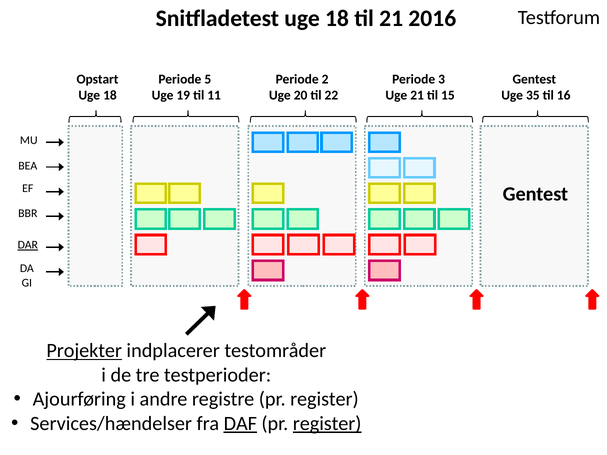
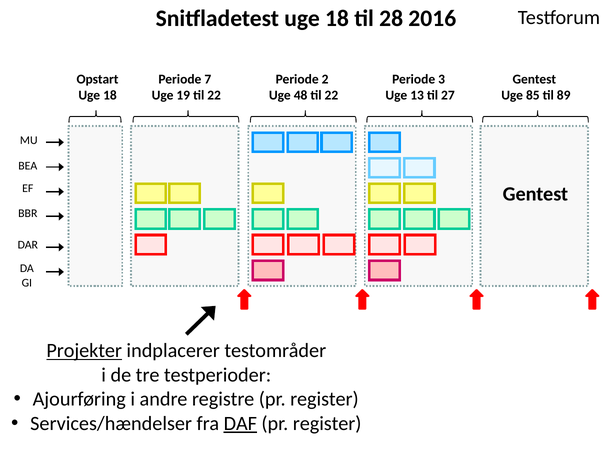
til 21: 21 -> 28 (391, 19)
5: 5 -> 7 (208, 79)
19 til 11: 11 -> 22 (214, 96)
20: 20 -> 48 (301, 96)
Uge 21: 21 -> 13 (417, 96)
15: 15 -> 27 (448, 96)
35: 35 -> 85 (533, 96)
16: 16 -> 89 (564, 96)
DAR underline: present -> none (28, 245)
register underline: present -> none (327, 424)
